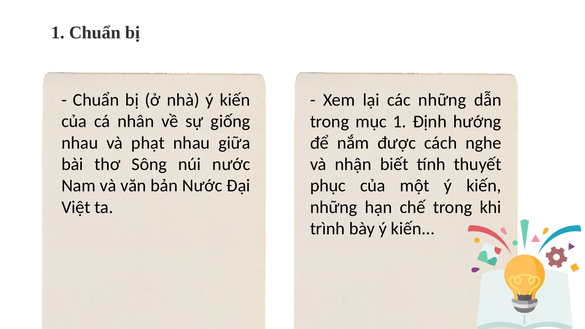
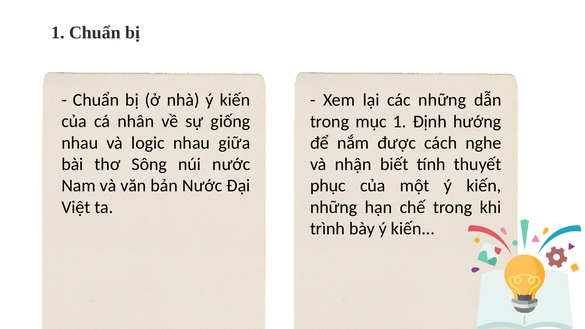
phạt: phạt -> logic (148, 143)
